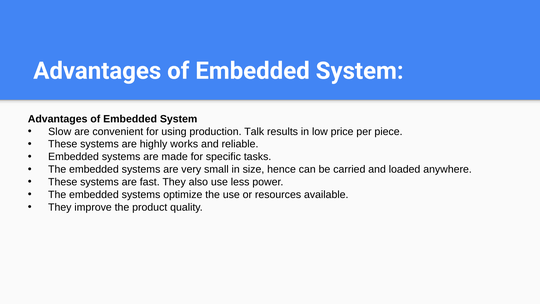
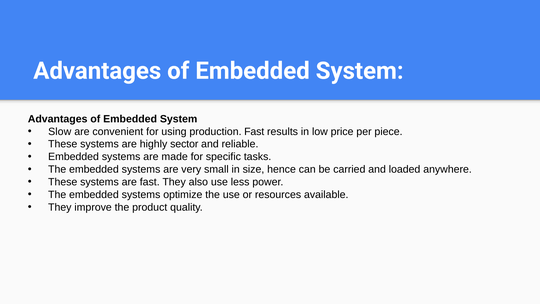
production Talk: Talk -> Fast (254, 131)
works: works -> sector (184, 144)
